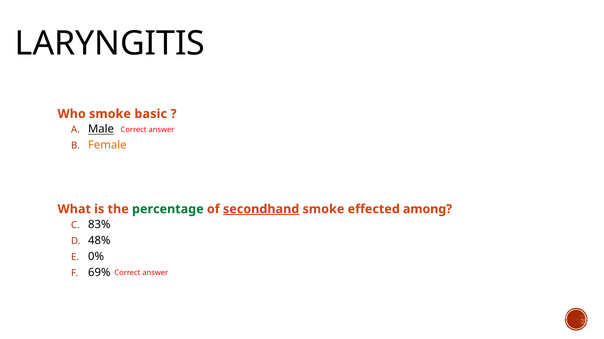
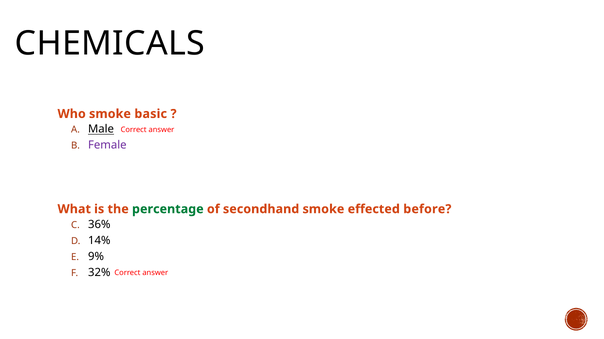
LARYNGITIS: LARYNGITIS -> CHEMICALS (110, 44)
Female colour: orange -> purple (107, 146)
secondhand underline: present -> none (261, 210)
among: among -> before (427, 210)
83%: 83% -> 36% (99, 225)
48%: 48% -> 14% (99, 241)
0%: 0% -> 9% (96, 257)
69%: 69% -> 32% (99, 273)
